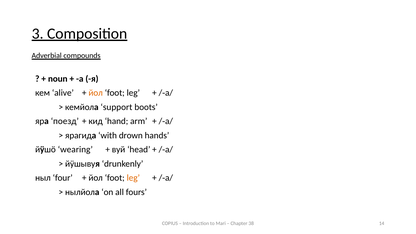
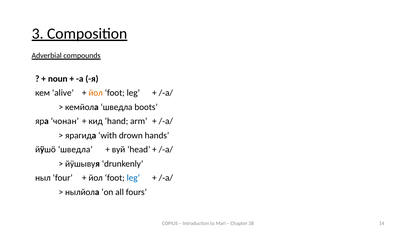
кемйола support: support -> шведла (117, 107)
поезд: поезд -> чонан (65, 121)
йӱшӧ wearing: wearing -> шведла (75, 150)
leg colour: orange -> blue (133, 178)
